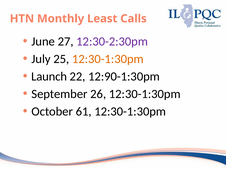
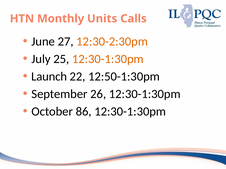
Least: Least -> Units (102, 19)
12:30-2:30pm colour: purple -> orange (112, 42)
12:90-1:30pm: 12:90-1:30pm -> 12:50-1:30pm (124, 77)
61: 61 -> 86 (84, 112)
